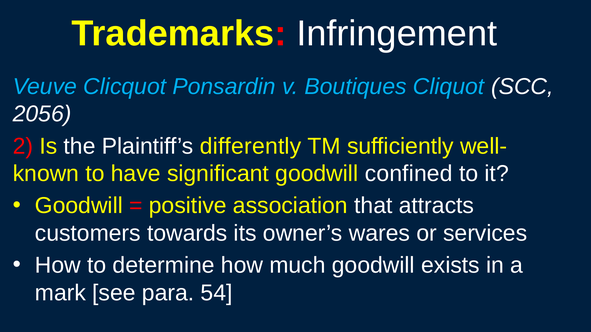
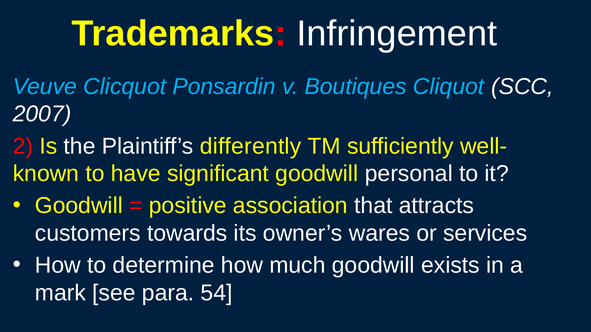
2056: 2056 -> 2007 (42, 114)
confined: confined -> personal (409, 174)
